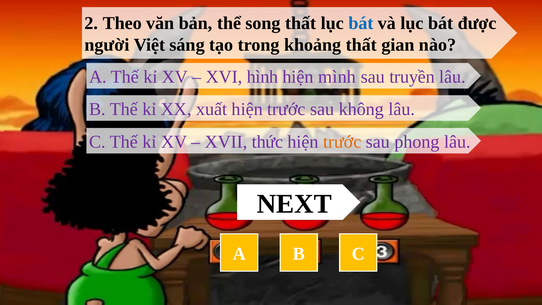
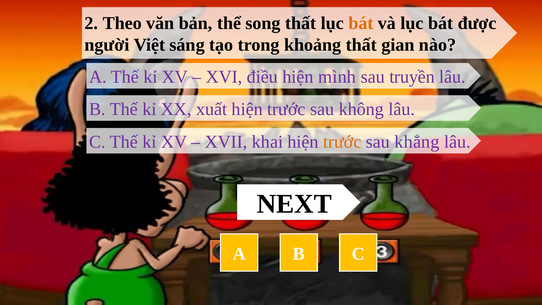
bát colour: blue -> orange (361, 23)
hình: hình -> điều (262, 77)
thức: thức -> khai (267, 142)
phong: phong -> khẳng (417, 142)
